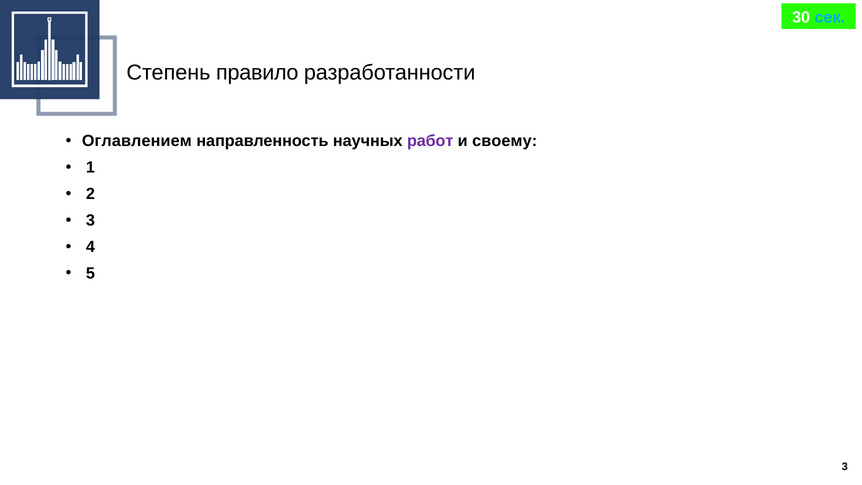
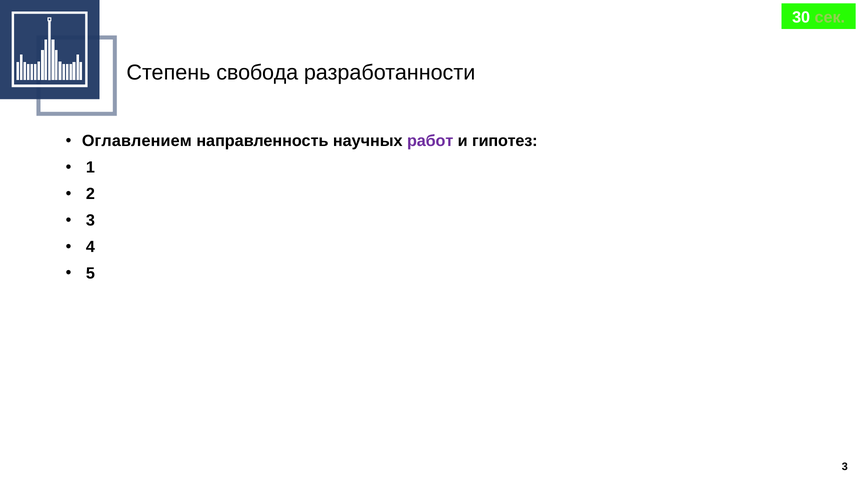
сек colour: light blue -> light green (830, 17)
правило: правило -> свобода (257, 73)
своему: своему -> гипотез (505, 141)
